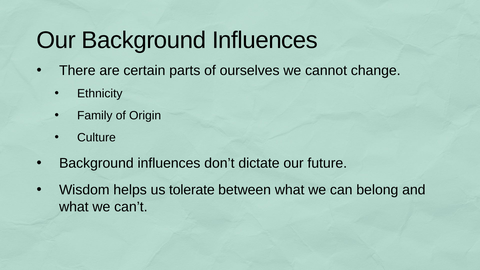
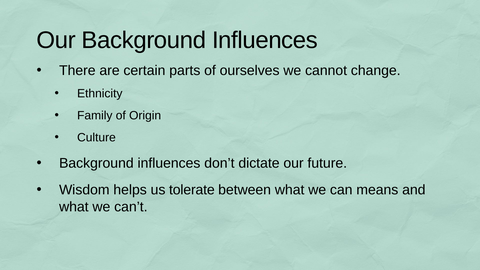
belong: belong -> means (377, 190)
